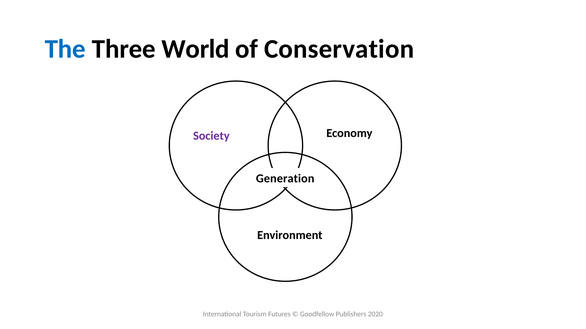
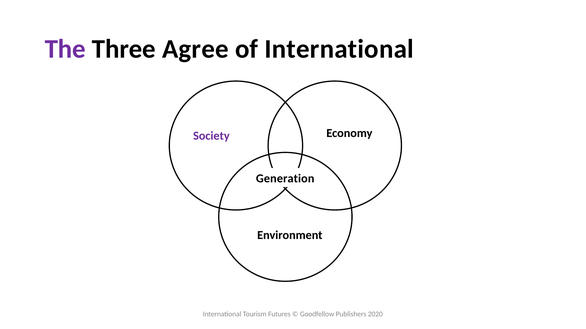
The colour: blue -> purple (65, 49)
World: World -> Agree (195, 49)
of Conservation: Conservation -> International (339, 49)
